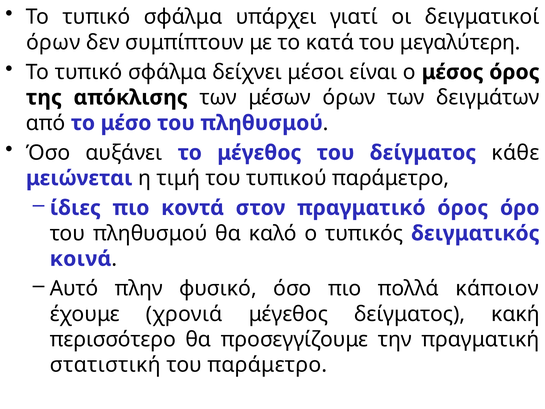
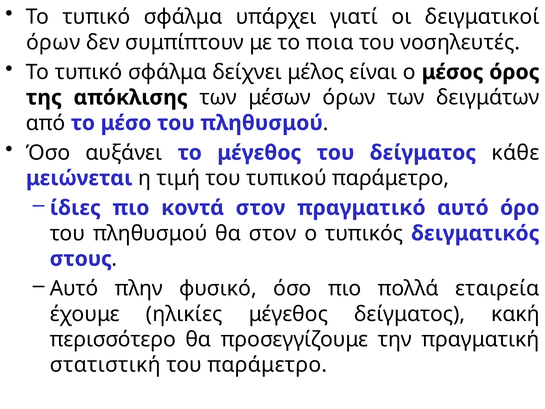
κατά: κατά -> ποια (330, 42)
μεγαλύτερη: μεγαλύτερη -> νοσηλευτές (460, 42)
μέσοι: μέσοι -> μέλος (316, 72)
πραγματικό όρος: όρος -> αυτό (463, 208)
θα καλό: καλό -> στον (273, 233)
κοινά: κοινά -> στους (81, 259)
κάποιον: κάποιον -> εταιρεία (497, 288)
χρονιά: χρονιά -> ηλικίες (184, 314)
